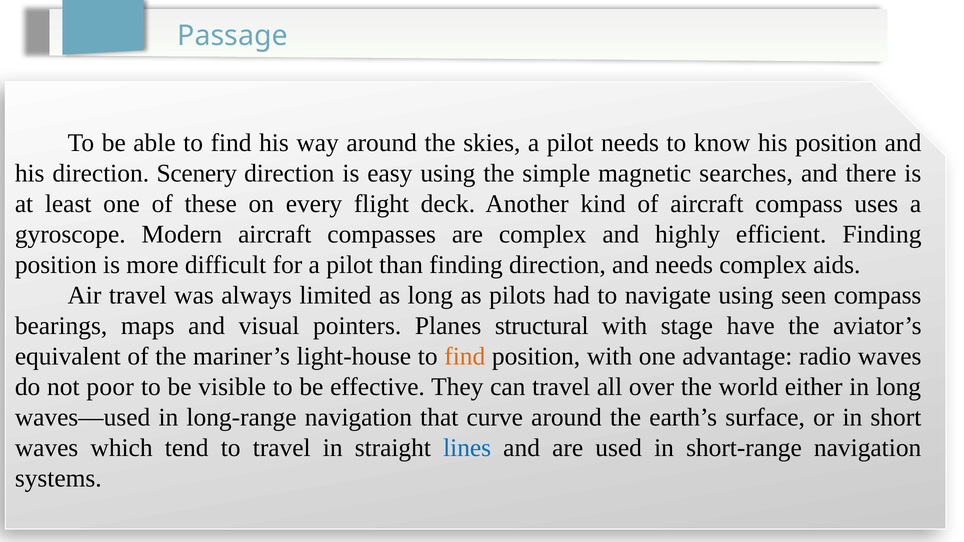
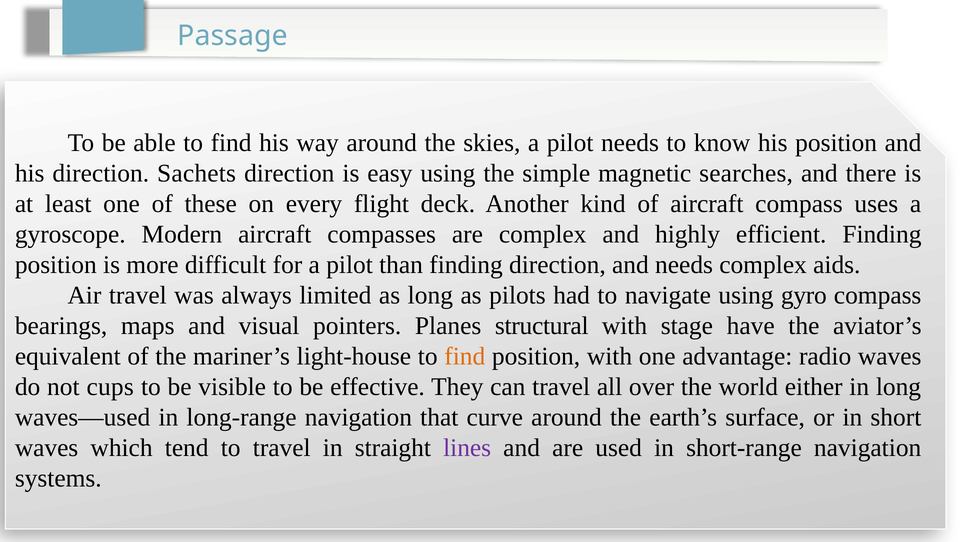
Scenery: Scenery -> Sachets (197, 173)
seen: seen -> gyro (804, 295)
poor: poor -> cups (110, 387)
lines colour: blue -> purple (467, 448)
